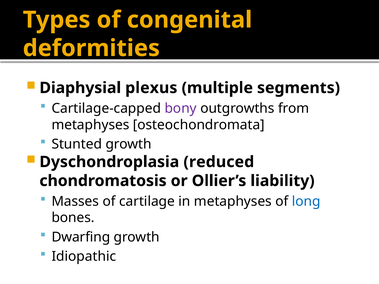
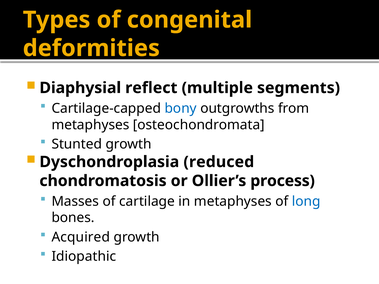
plexus: plexus -> reflect (151, 88)
bony colour: purple -> blue (181, 108)
liability: liability -> process (283, 181)
Dwarfing: Dwarfing -> Acquired (81, 237)
